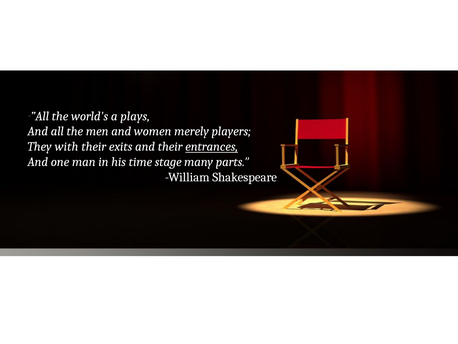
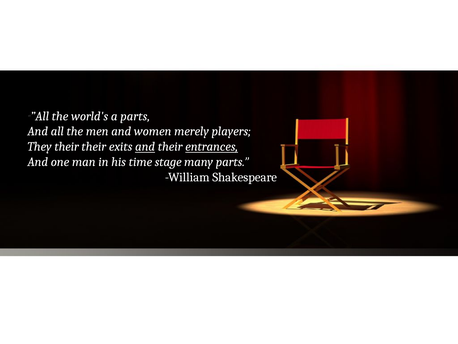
a plays: plays -> parts (135, 116)
They with: with -> their (67, 147)
and underline: none -> present (145, 147)
